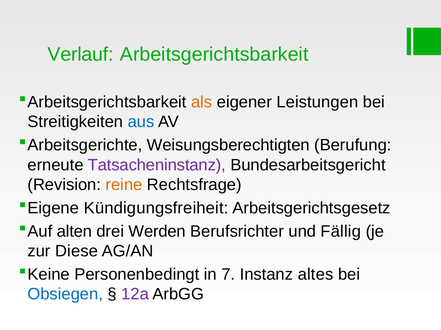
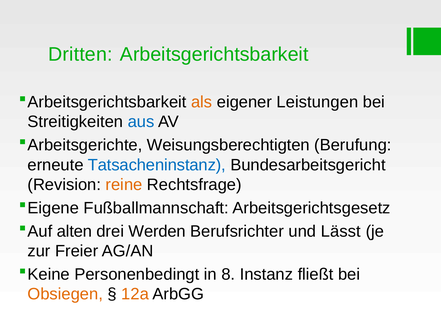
Verlauf: Verlauf -> Dritten (80, 55)
Tatsacheninstanz colour: purple -> blue (157, 165)
Kündigungsfreiheit: Kündigungsfreiheit -> Fußballmannschaft (156, 208)
Fällig: Fällig -> Lässt (341, 232)
Diese: Diese -> Freier (77, 252)
7: 7 -> 8 (228, 275)
altes: altes -> fließt (316, 275)
Obsiegen colour: blue -> orange (65, 295)
12a colour: purple -> orange (135, 295)
